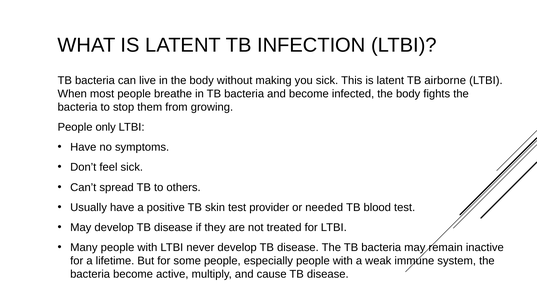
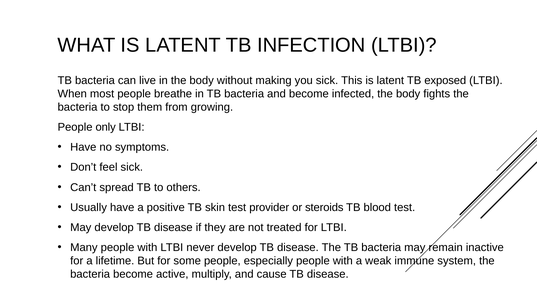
airborne: airborne -> exposed (445, 80)
needed: needed -> steroids (324, 207)
